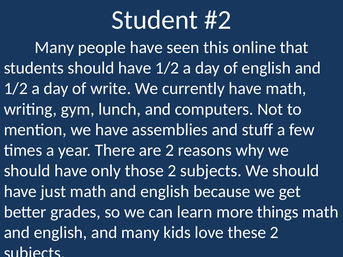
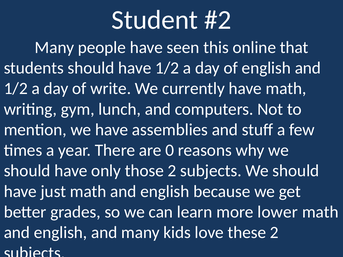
are 2: 2 -> 0 (170, 150)
things: things -> lower (278, 212)
